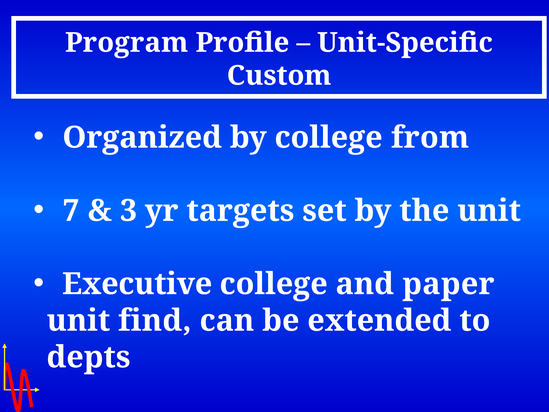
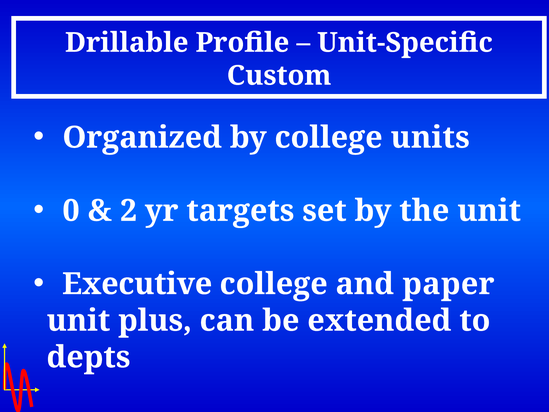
Program: Program -> Drillable (127, 43)
from: from -> units (430, 137)
7: 7 -> 0 (71, 211)
3: 3 -> 2 (128, 211)
find: find -> plus (155, 320)
